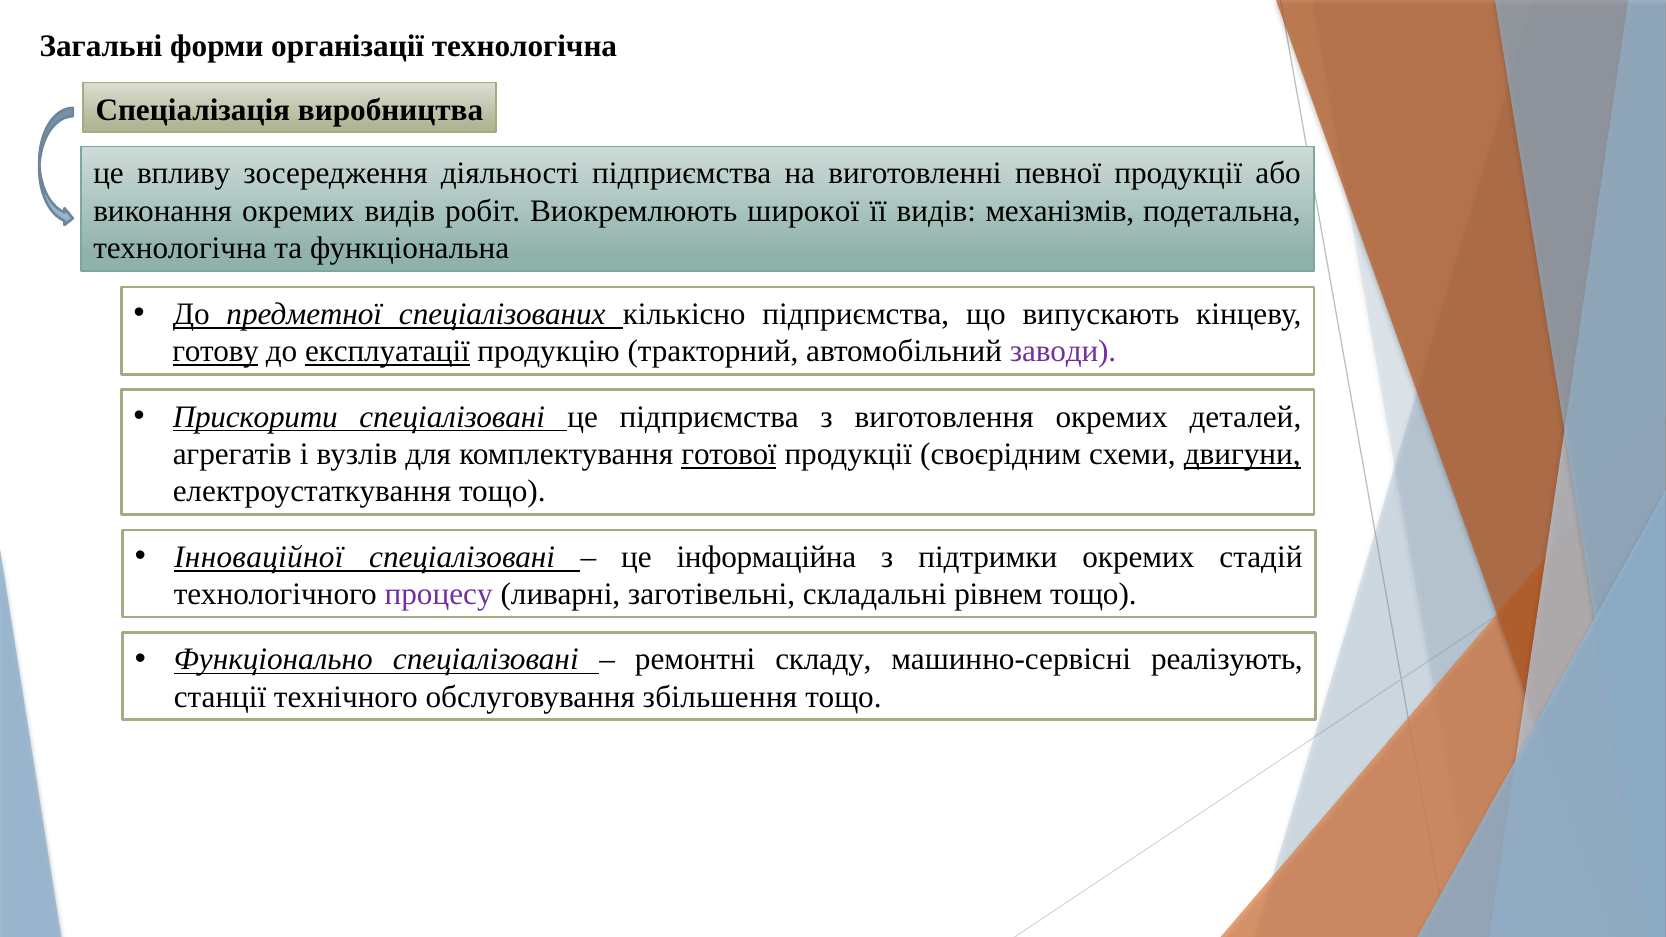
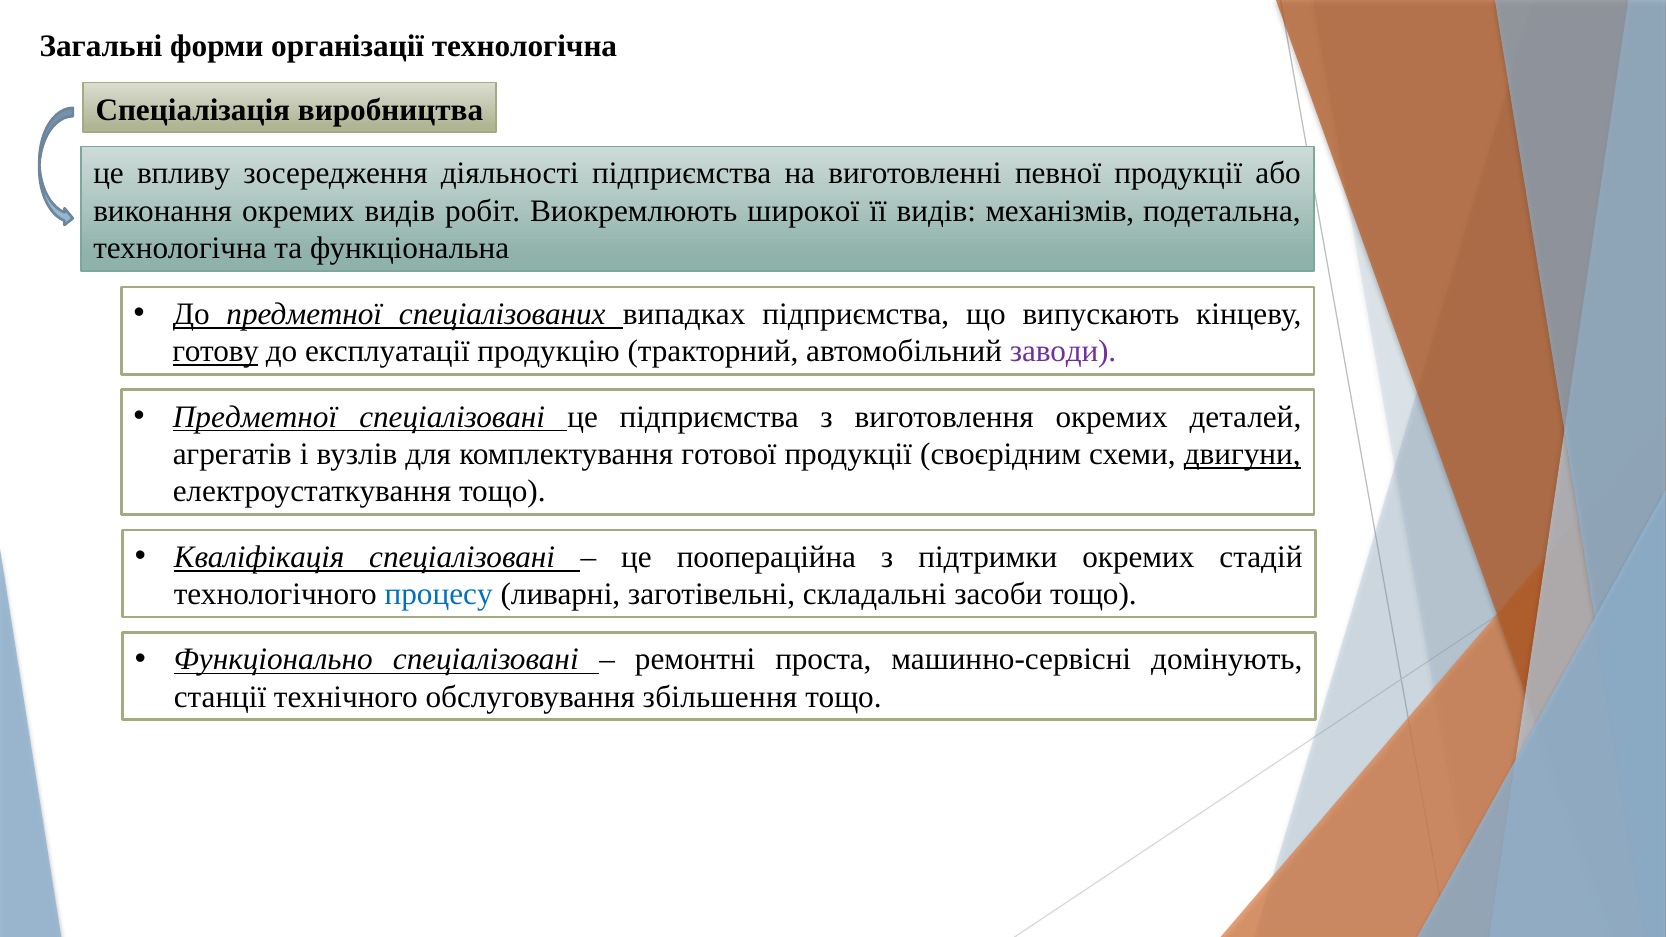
кількісно: кількісно -> випадках (684, 314)
експлуатації underline: present -> none (387, 352)
Прискорити: Прискорити -> Предметної (255, 417)
готової underline: present -> none (729, 454)
Інноваційної: Інноваційної -> Кваліфікація (259, 557)
інформаційна: інформаційна -> поопераційна (766, 557)
процесу colour: purple -> blue (439, 595)
рівнем: рівнем -> засоби (998, 595)
складу: складу -> проста (823, 660)
реалізують: реалізують -> домінують (1227, 660)
